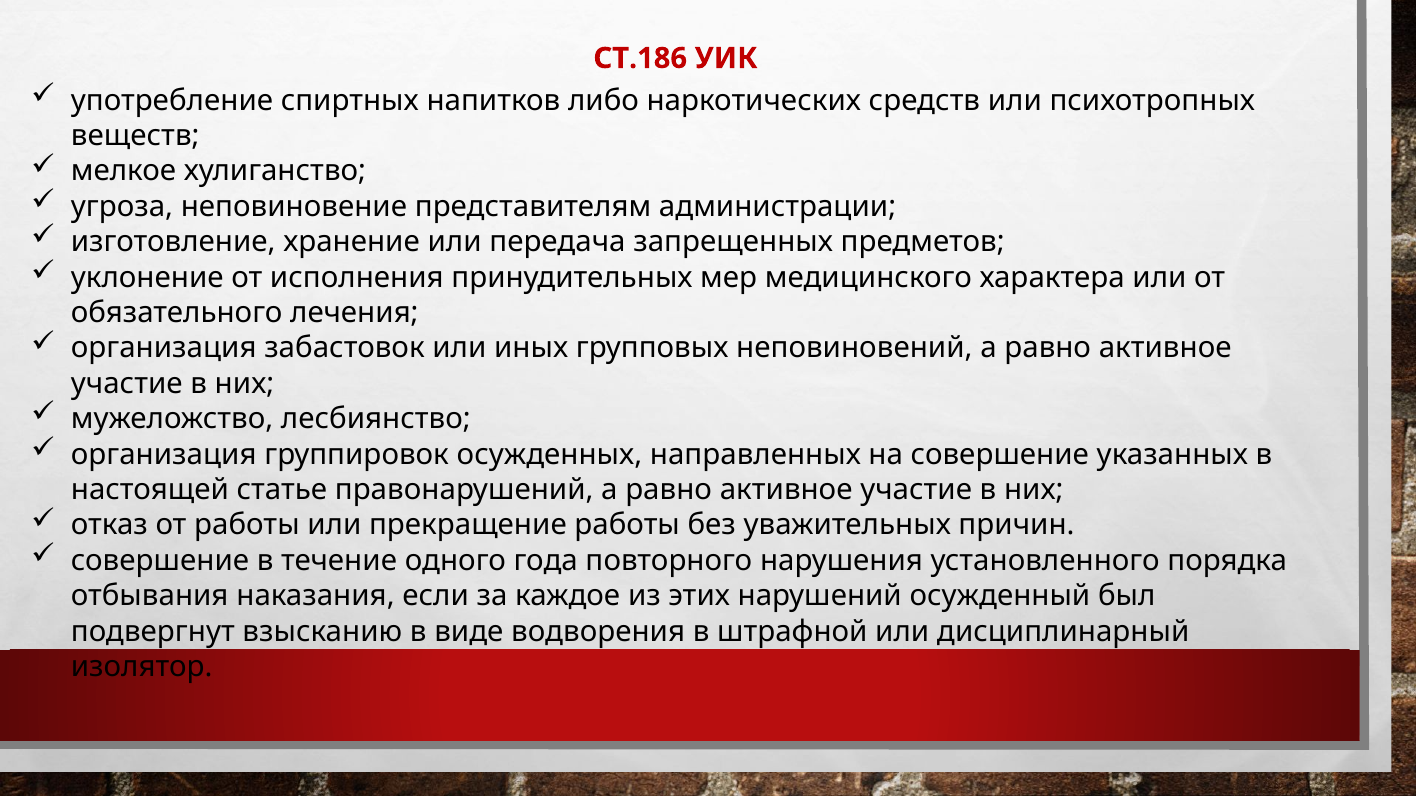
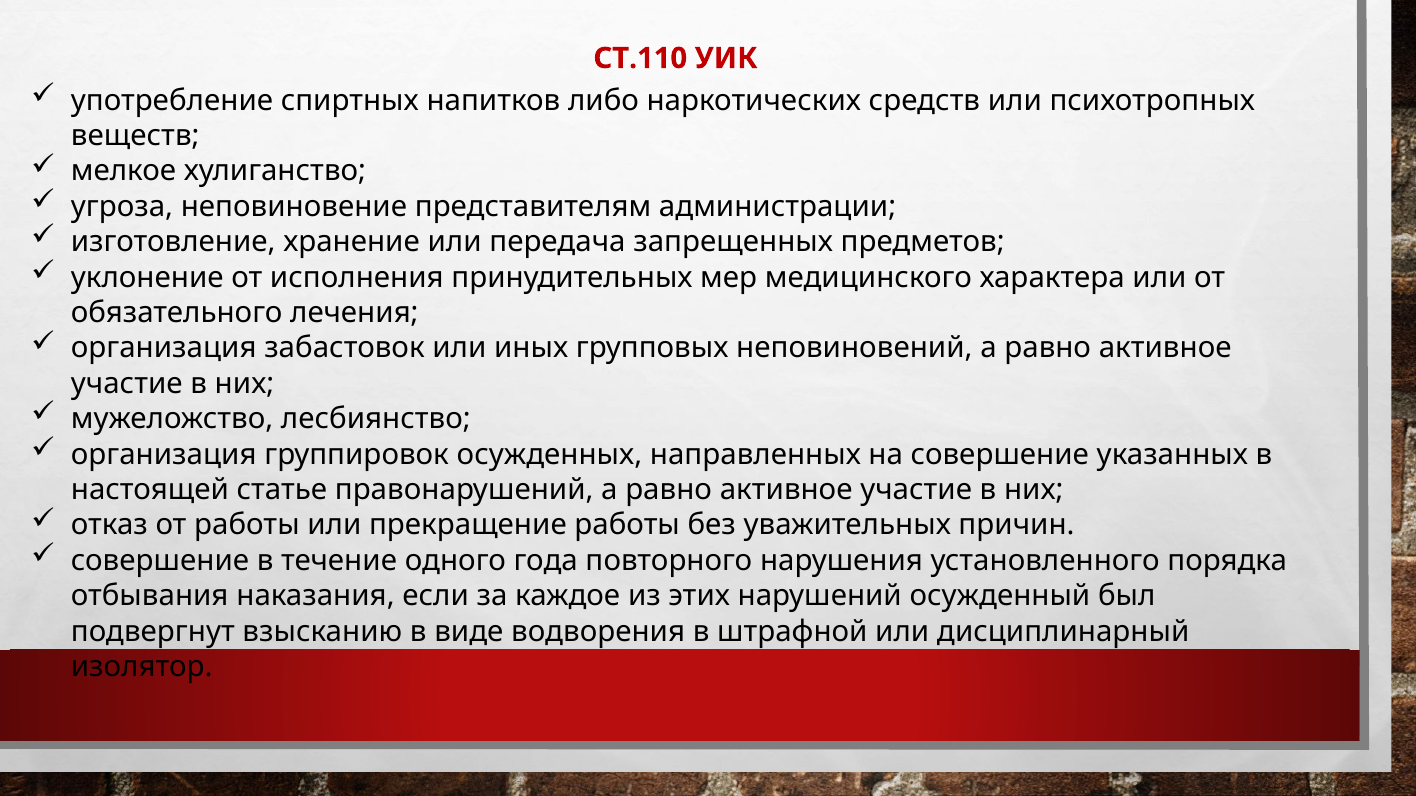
СТ.186: СТ.186 -> СТ.110 (640, 58)
